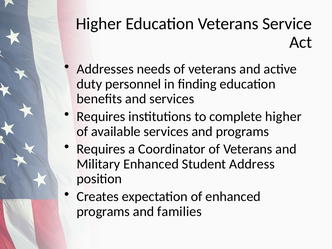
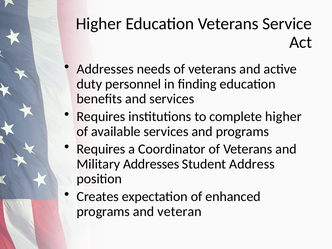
Military Enhanced: Enhanced -> Addresses (151, 164)
families: families -> veteran (180, 211)
